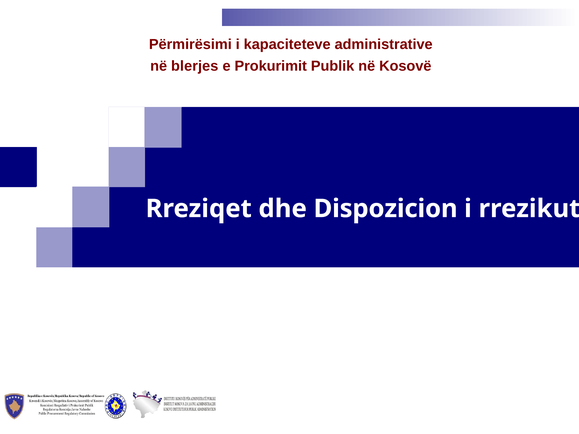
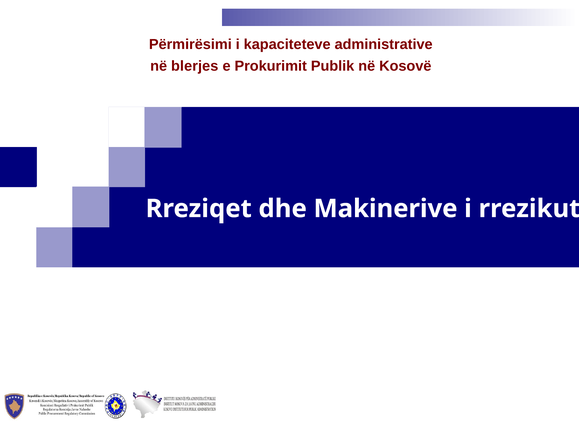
Dispozicion: Dispozicion -> Makinerive (386, 209)
